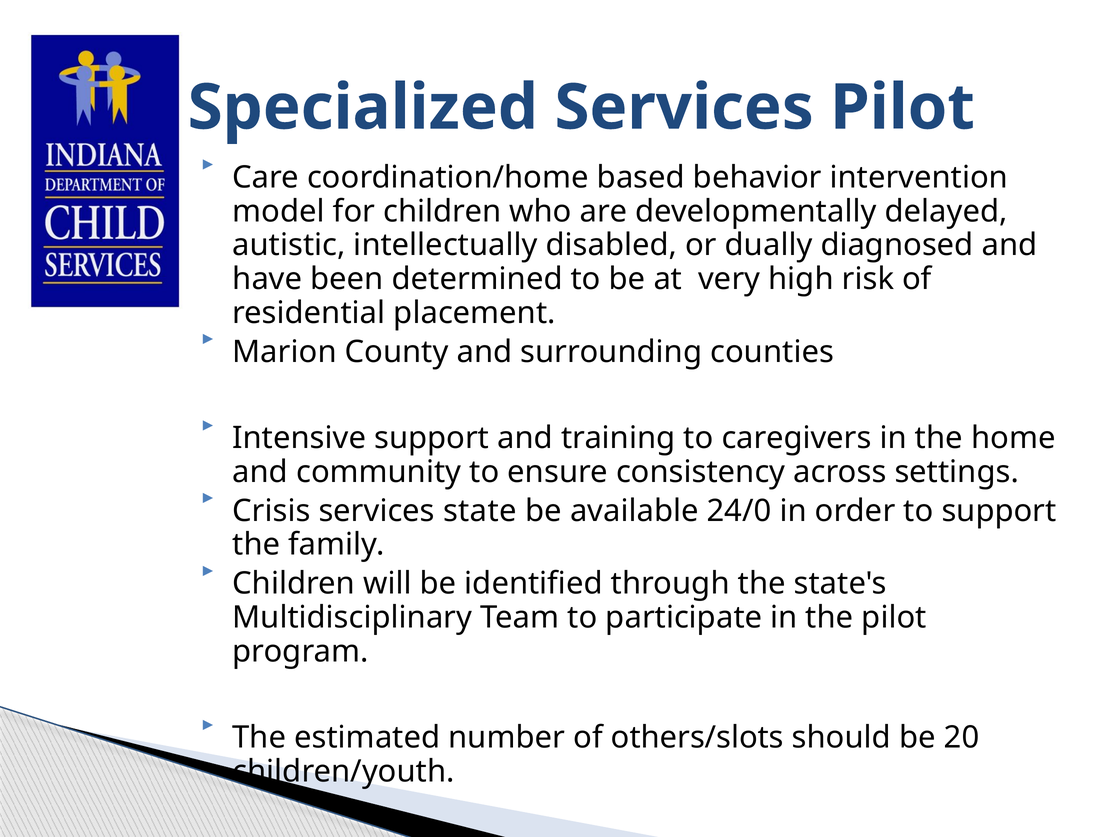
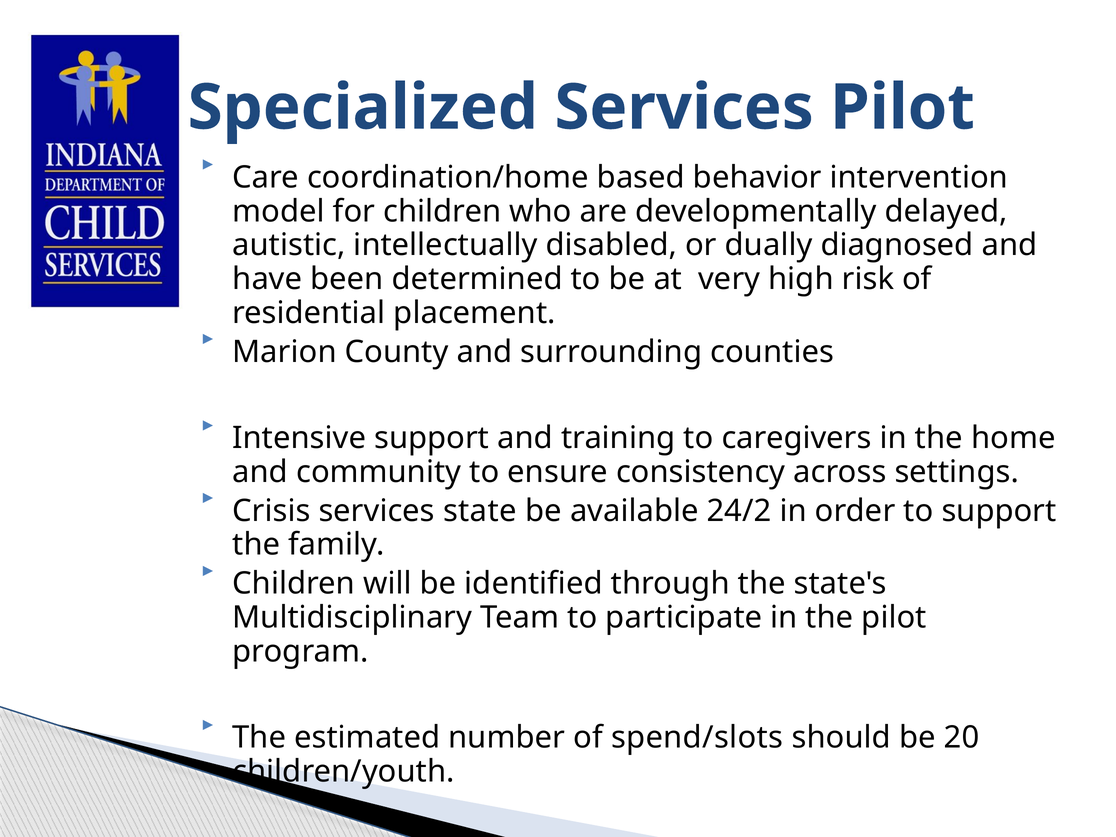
24/0: 24/0 -> 24/2 (739, 511)
others/slots: others/slots -> spend/slots (697, 738)
